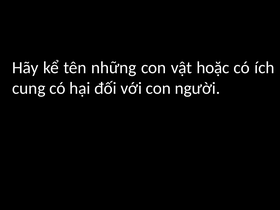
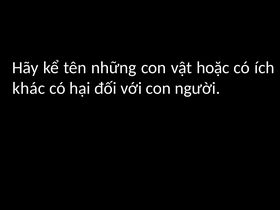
cung: cung -> khác (29, 88)
